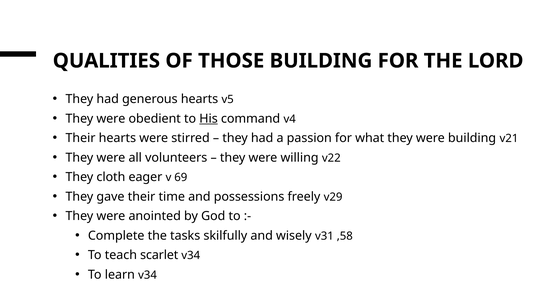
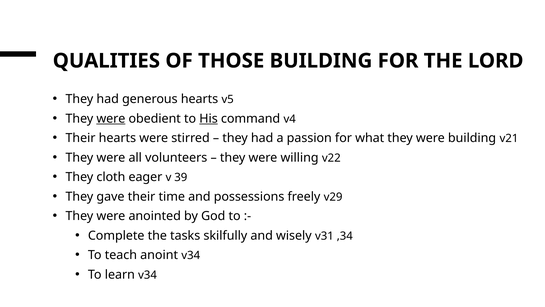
were underline: none -> present (111, 118)
69: 69 -> 39 (181, 177)
,58: ,58 -> ,34 (345, 236)
scarlet: scarlet -> anoint (159, 255)
